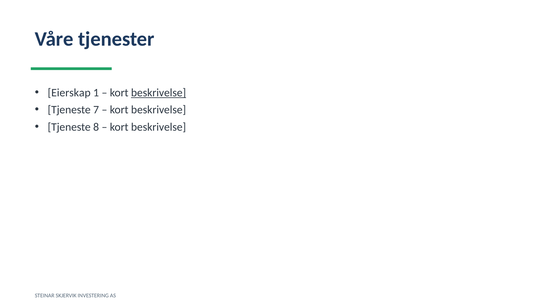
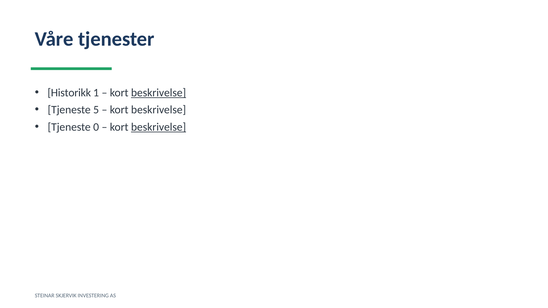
Eierskap: Eierskap -> Historikk (69, 93)
7: 7 -> 5 (96, 110)
8: 8 -> 0 (96, 127)
beskrivelse underline: none -> present (159, 127)
